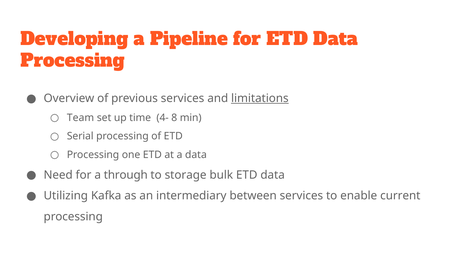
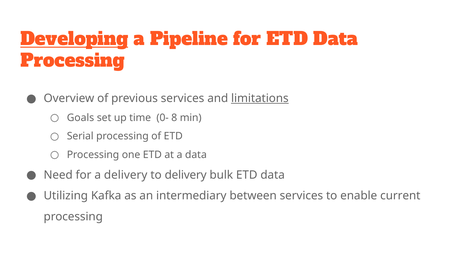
Developing underline: none -> present (74, 39)
Team: Team -> Goals (81, 118)
4-: 4- -> 0- (163, 118)
a through: through -> delivery (126, 175)
to storage: storage -> delivery (186, 175)
